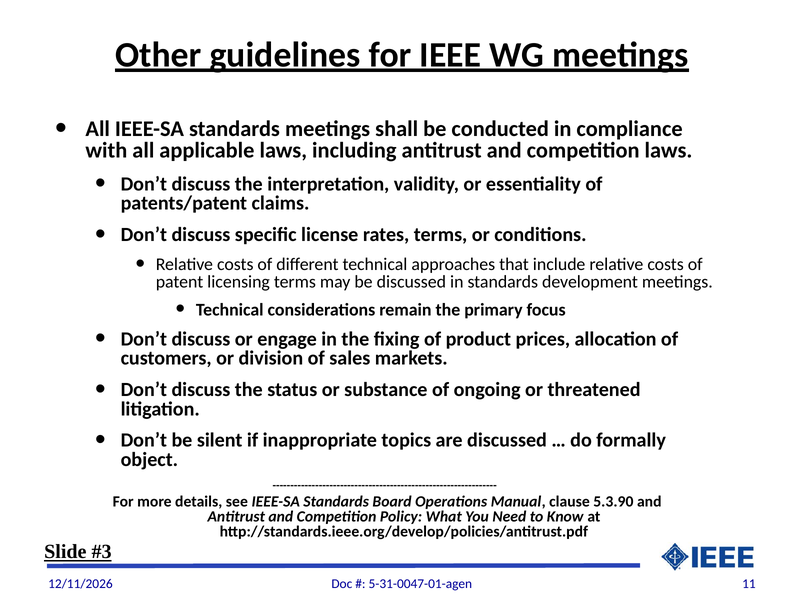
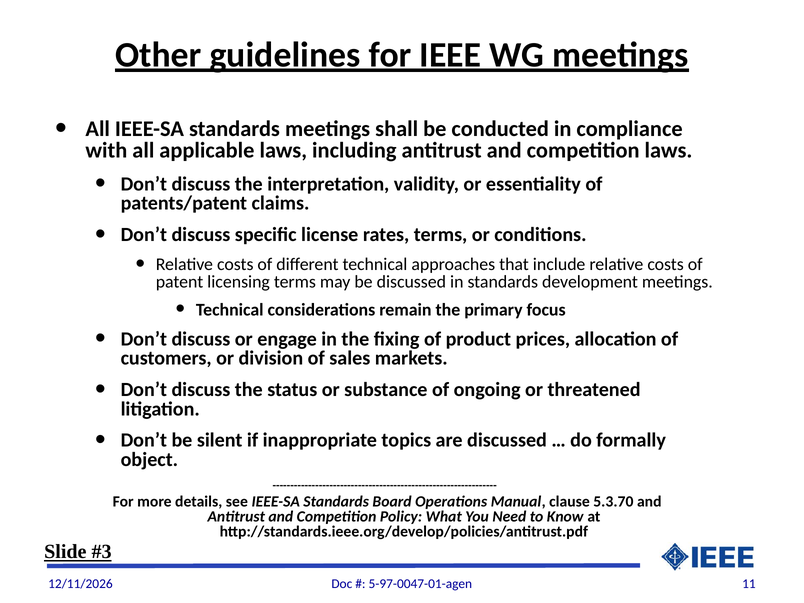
5.3.90: 5.3.90 -> 5.3.70 (613, 502)
5-31-0047-01-agen: 5-31-0047-01-agen -> 5-97-0047-01-agen (420, 584)
